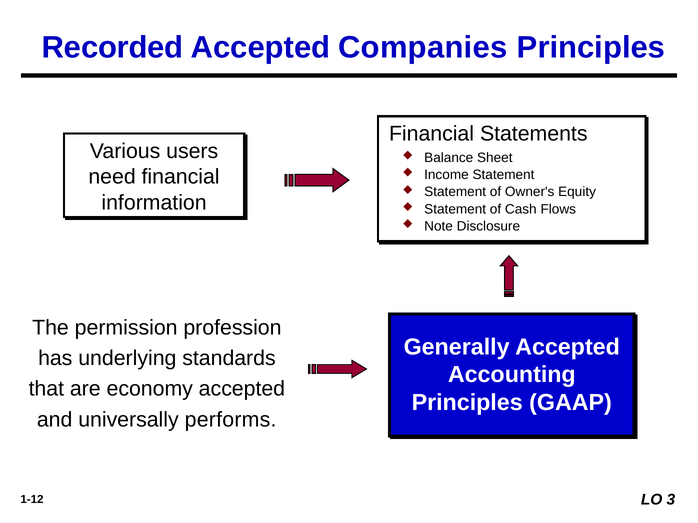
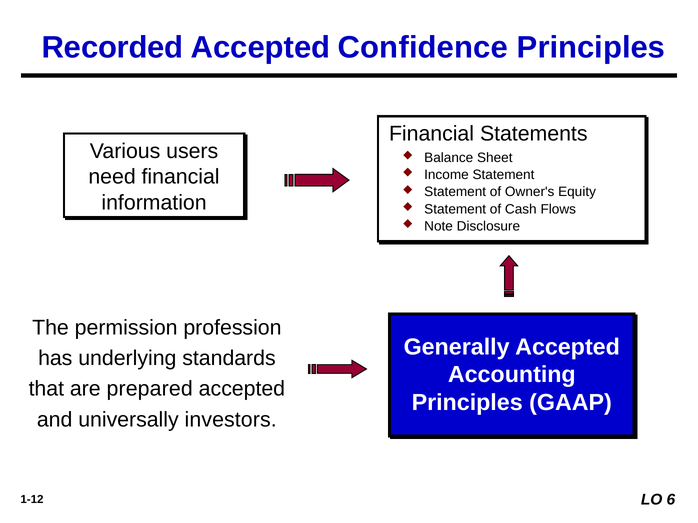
Companies: Companies -> Confidence (423, 47)
economy: economy -> prepared (150, 389)
performs: performs -> investors (231, 420)
3: 3 -> 6 (671, 500)
